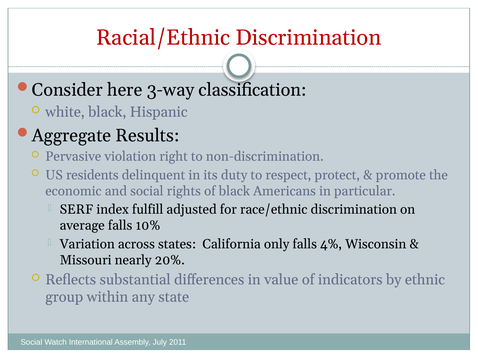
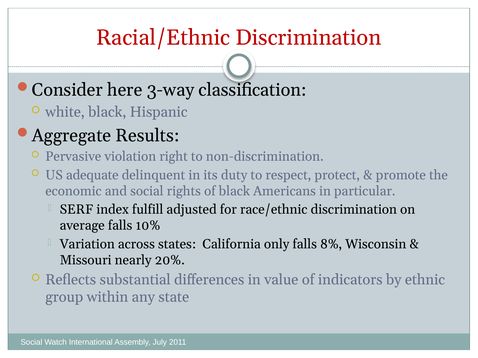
residents: residents -> adequate (92, 175)
4%: 4% -> 8% (331, 244)
